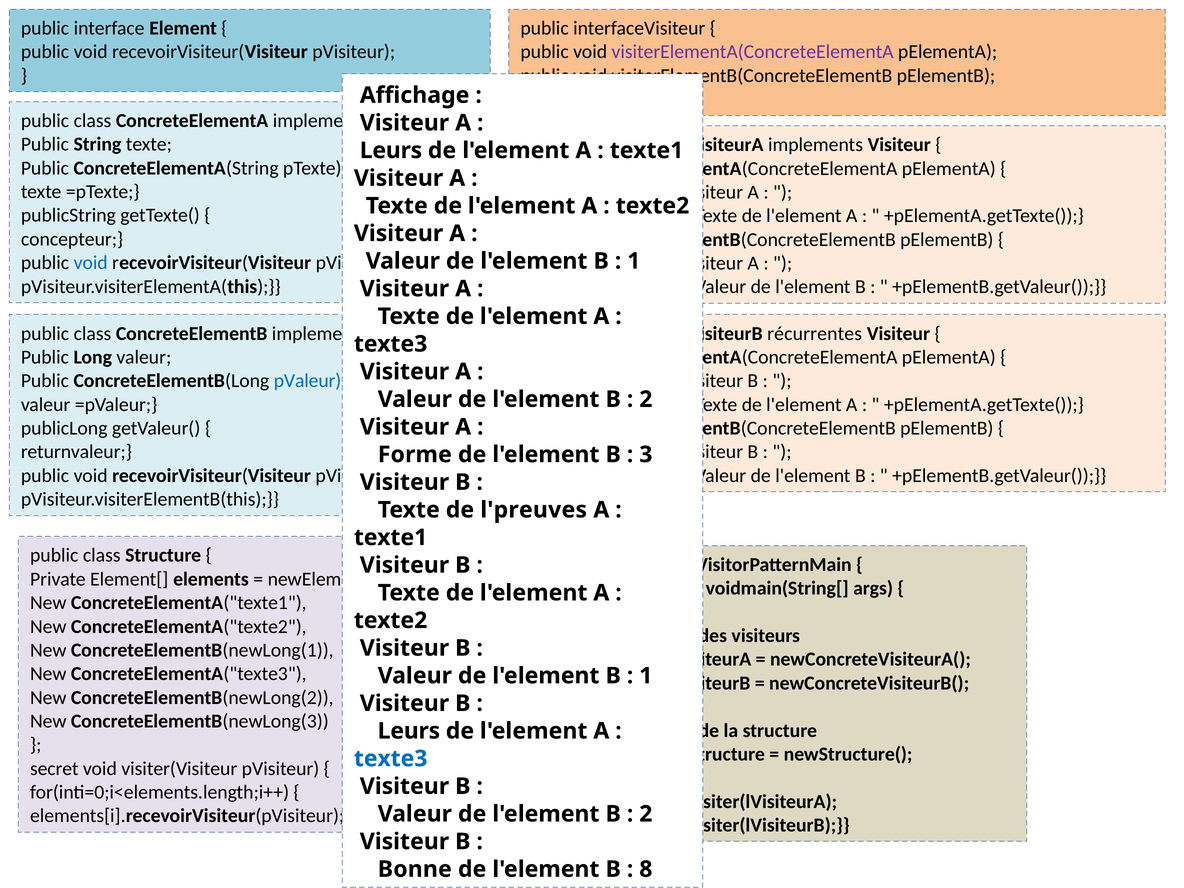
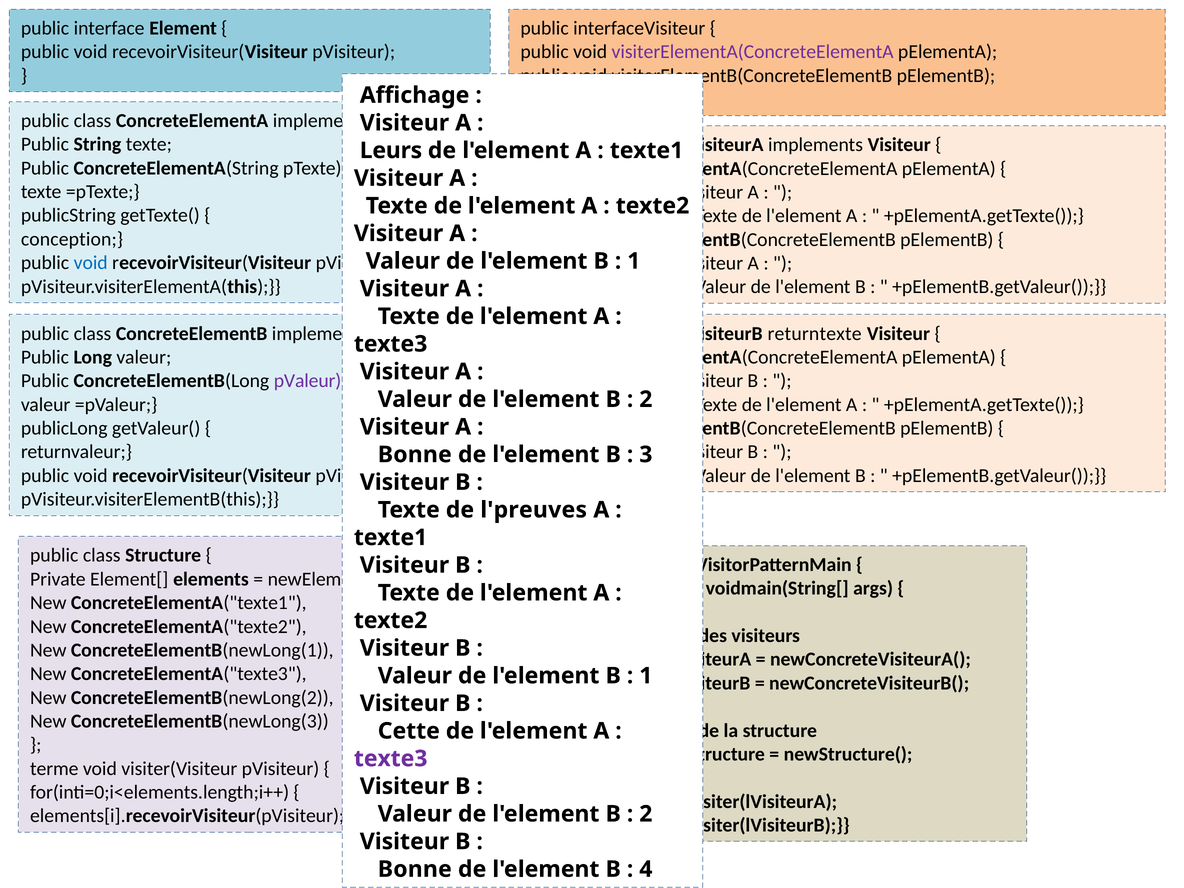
concepteur: concepteur -> conception (72, 239)
récurrentes: récurrentes -> returntexte (815, 333)
pValeur colour: blue -> purple (308, 381)
Forme: Forme -> Bonne (415, 455)
Leurs: Leurs -> Cette (409, 731)
texte3 colour: blue -> purple (391, 759)
secret: secret -> terme (54, 769)
8: 8 -> 4 (646, 869)
